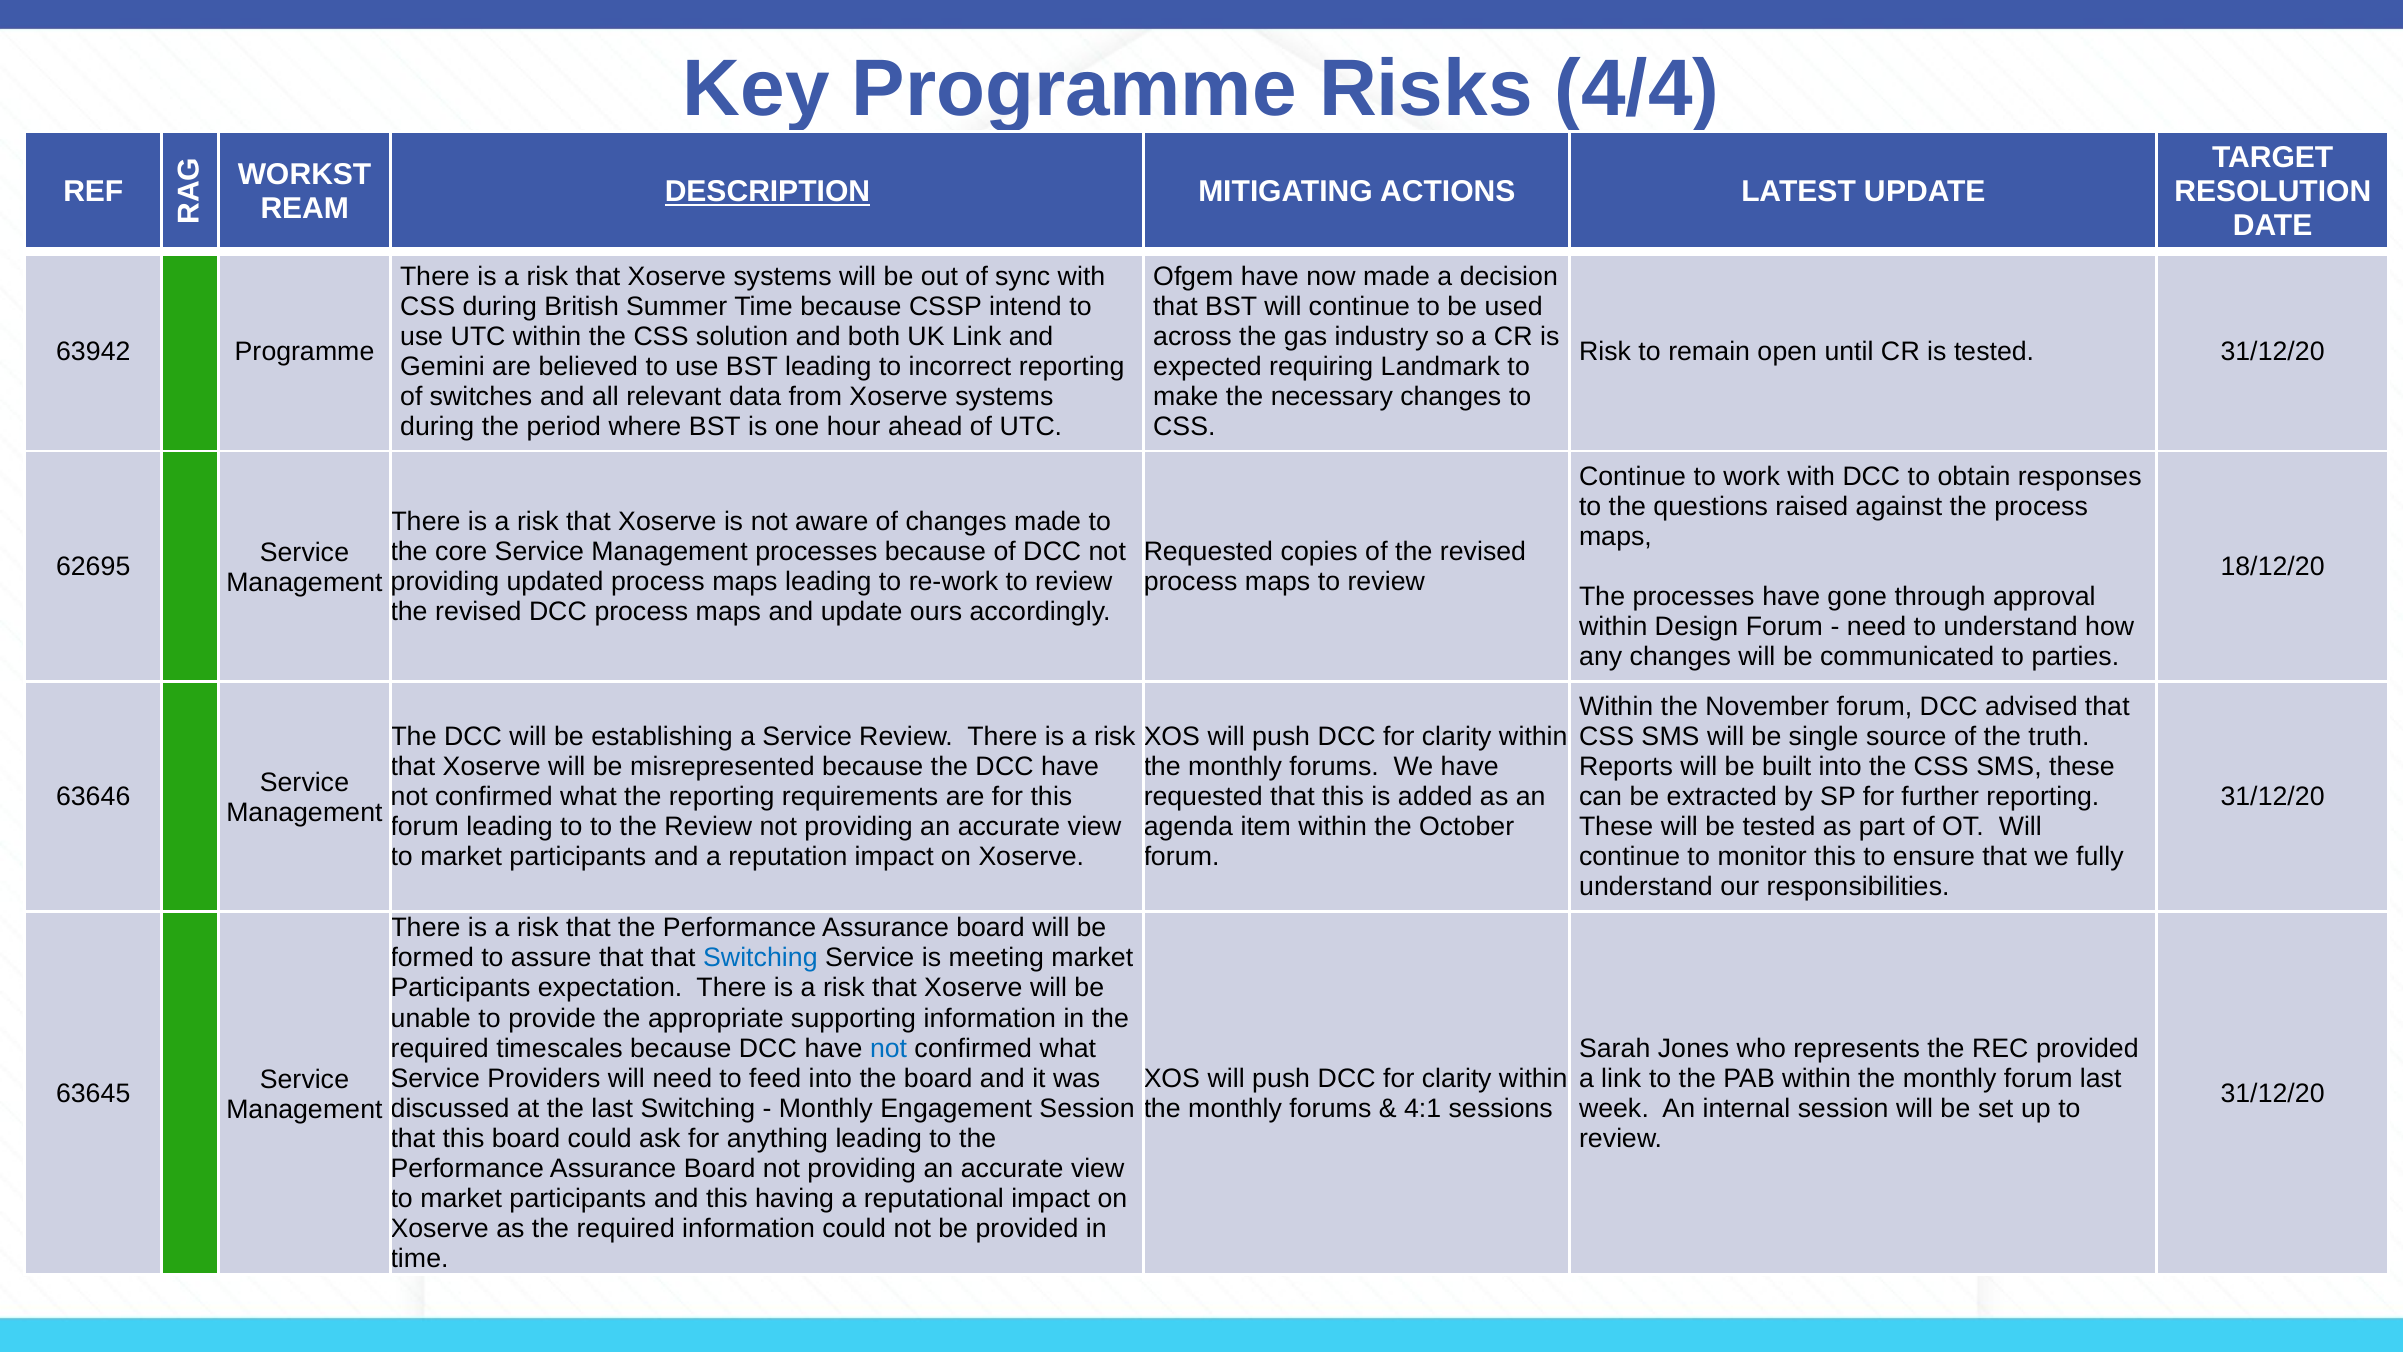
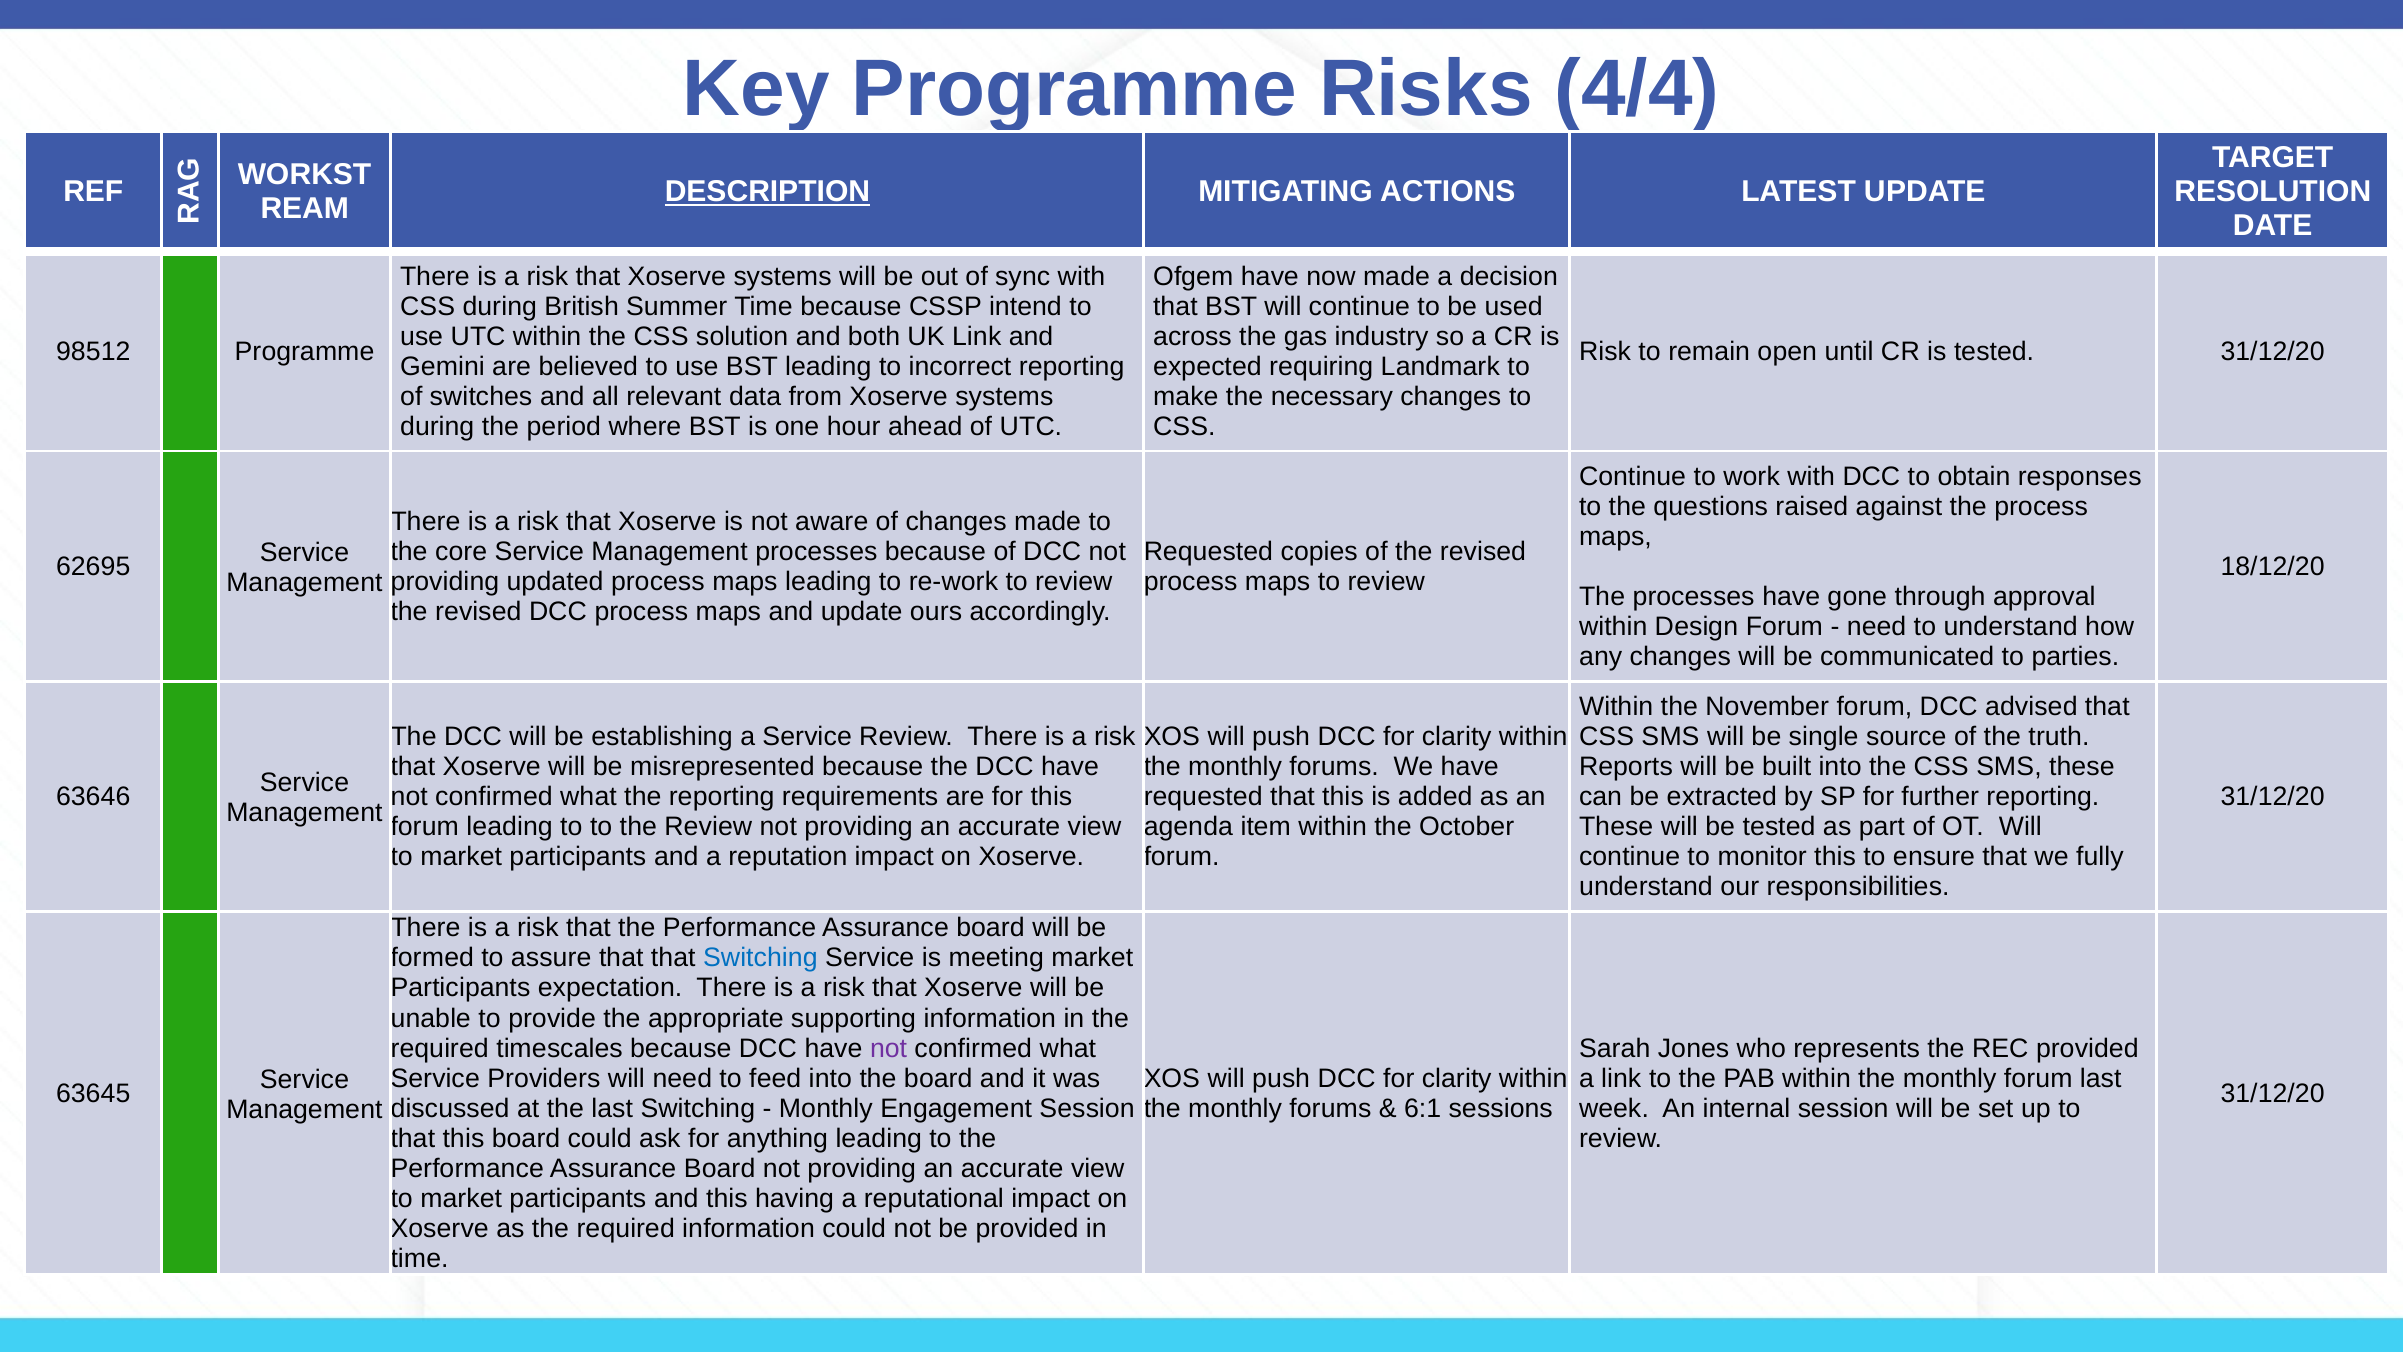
63942: 63942 -> 98512 (93, 352)
not colour: blue -> purple (889, 1048)
4:1: 4:1 -> 6:1 (1423, 1108)
